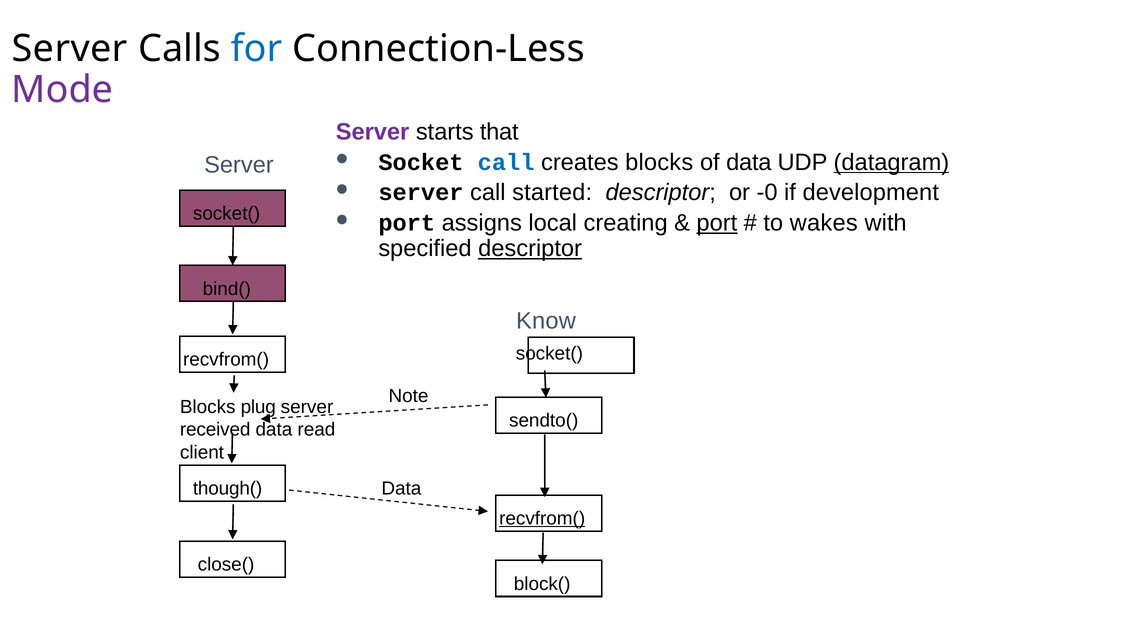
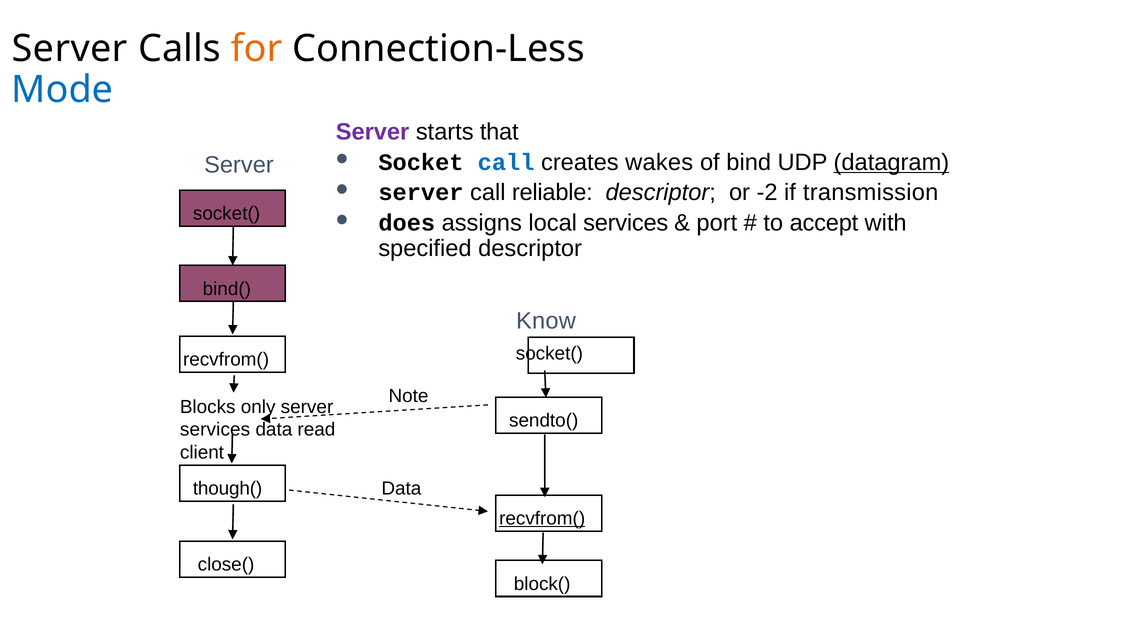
for colour: blue -> orange (257, 49)
Mode colour: purple -> blue (62, 90)
creates blocks: blocks -> wakes (659, 162)
of data: data -> bind (749, 162)
started: started -> reliable (552, 193)
-0: -0 -> -2 (767, 193)
development: development -> transmission (871, 193)
port: port -> does (407, 223)
local creating: creating -> services (626, 223)
port underline: present -> none (717, 223)
wakes: wakes -> accept (824, 223)
descriptor underline: present -> none (530, 249)
plug: plug -> only (258, 407)
received: received -> services (215, 430)
